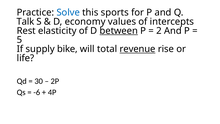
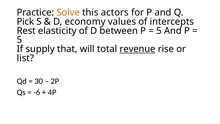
Solve colour: blue -> orange (68, 12)
sports: sports -> actors (115, 12)
Talk: Talk -> Pick (25, 22)
between underline: present -> none (119, 31)
2: 2 -> 5 (159, 31)
bike: bike -> that (67, 49)
life: life -> list (25, 58)
